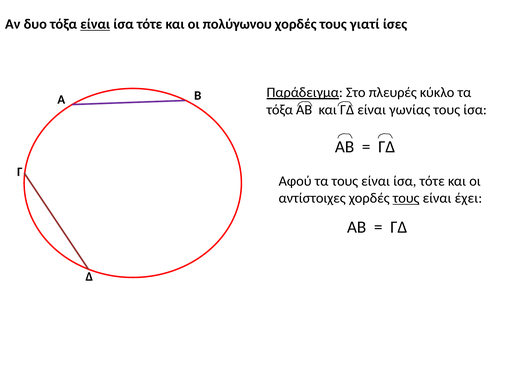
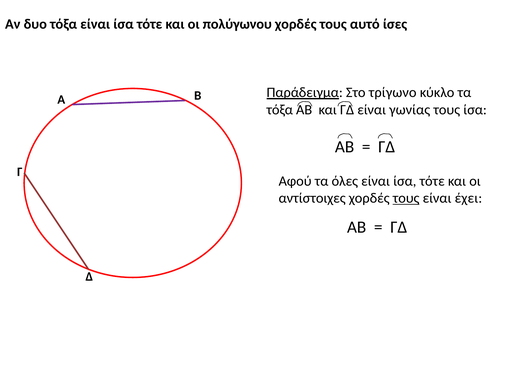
είναι underline: present -> none (95, 24)
γιατί: γιατί -> αυτό (365, 24)
πλευρές: πλευρές -> τρίγωνο (393, 93)
τα τους: τους -> όλες (345, 181)
